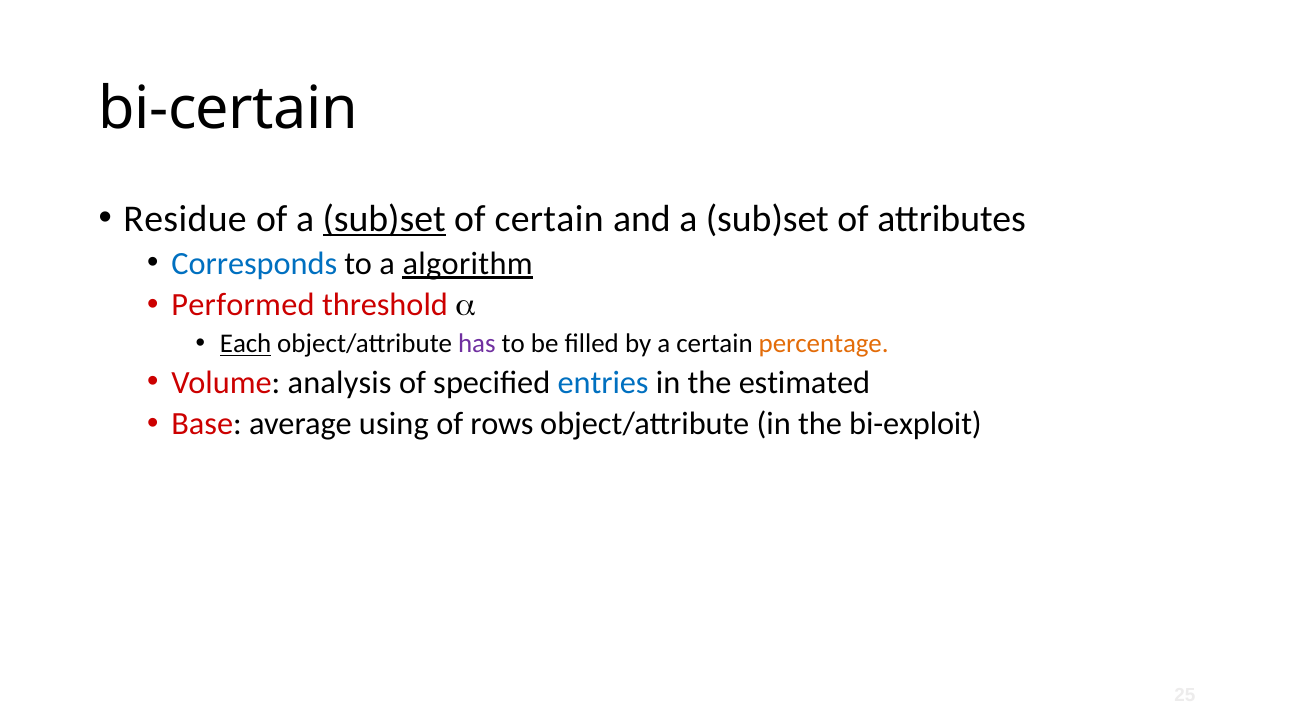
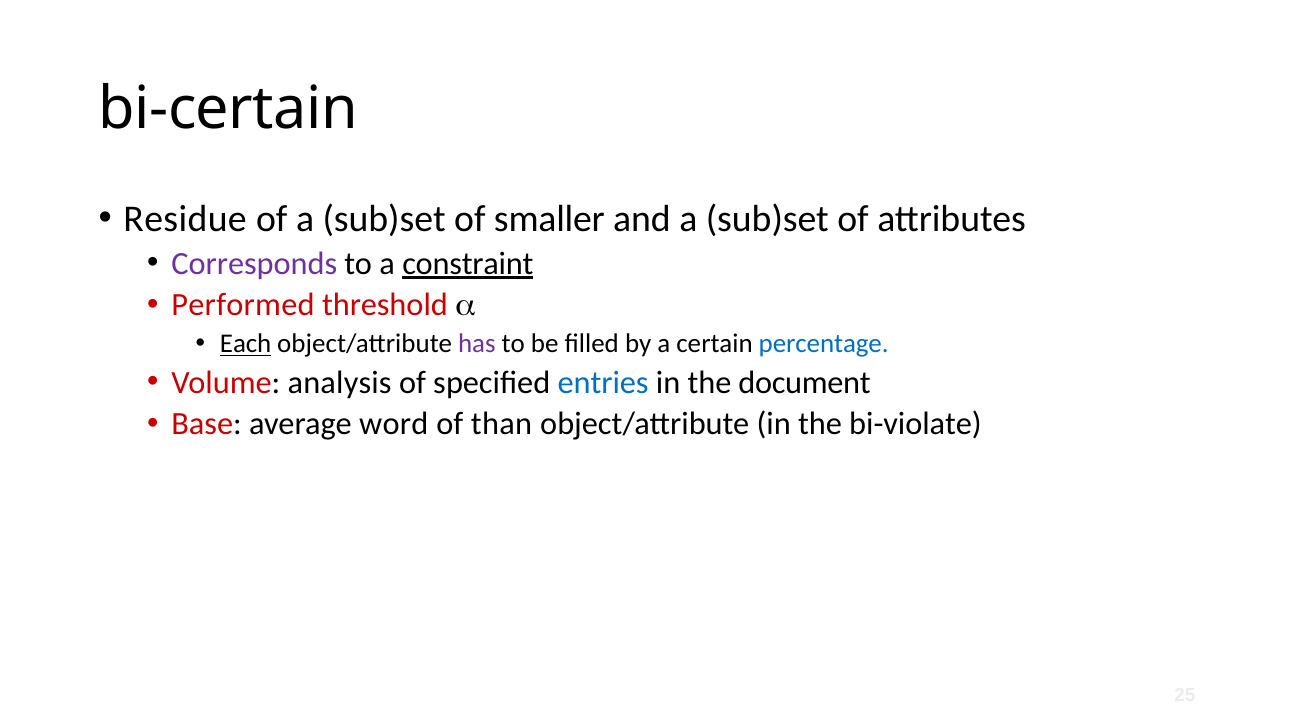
sub)set underline: present -> none (384, 219)
of certain: certain -> smaller (549, 219)
Corresponds colour: blue -> purple (254, 263)
algorithm: algorithm -> constraint (468, 263)
percentage colour: orange -> blue (824, 344)
estimated: estimated -> document (804, 383)
using: using -> word (394, 424)
rows: rows -> than (502, 424)
bi-exploit: bi-exploit -> bi-violate (915, 424)
